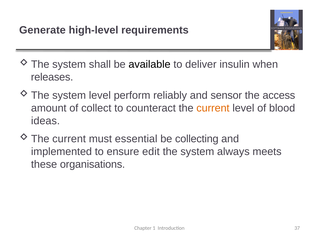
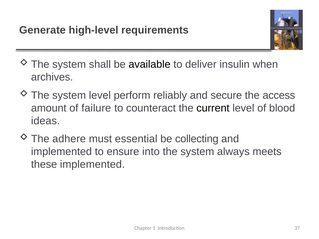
releases: releases -> archives (52, 77)
sensor: sensor -> secure (226, 95)
collect: collect -> failure (96, 108)
current colour: orange -> black (213, 108)
current: current -> adhere (69, 139)
edit: edit -> into (151, 152)
these organisations: organisations -> implemented (92, 164)
